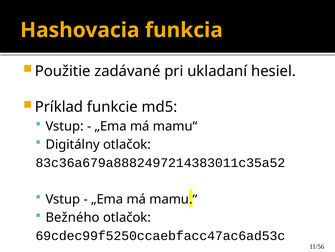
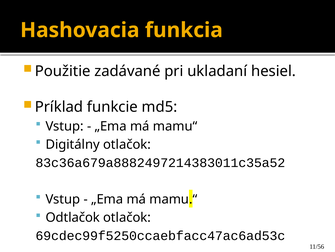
Bežného: Bežného -> Odtlačok (73, 217)
